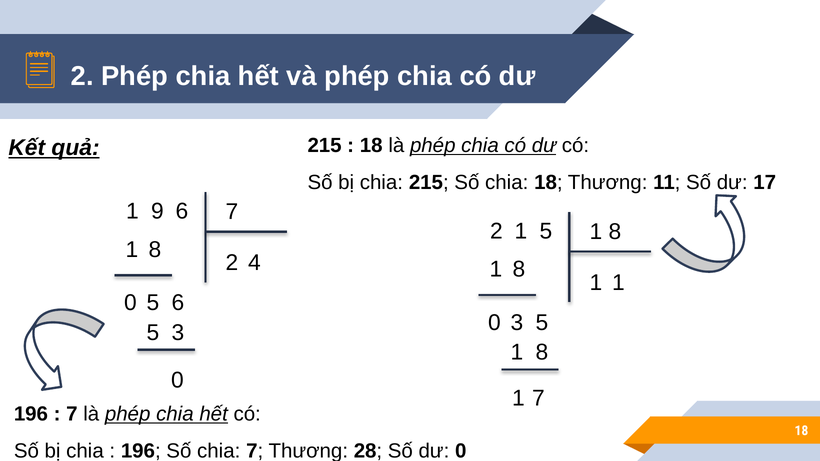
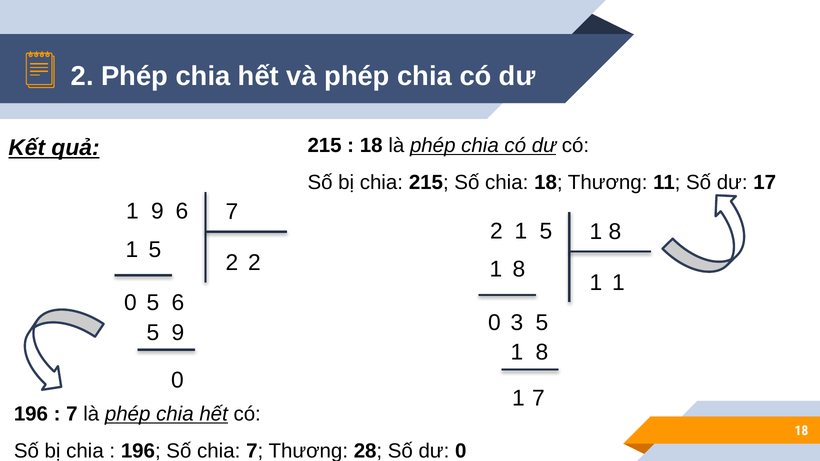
8: 8 -> 5 (155, 250)
2 4: 4 -> 2 (255, 263)
5 3: 3 -> 9 (178, 333)
